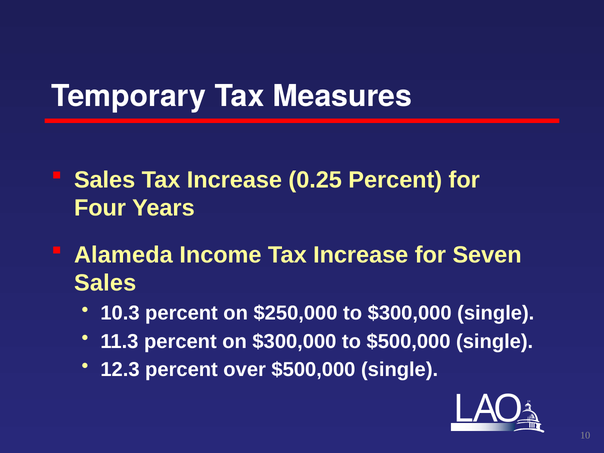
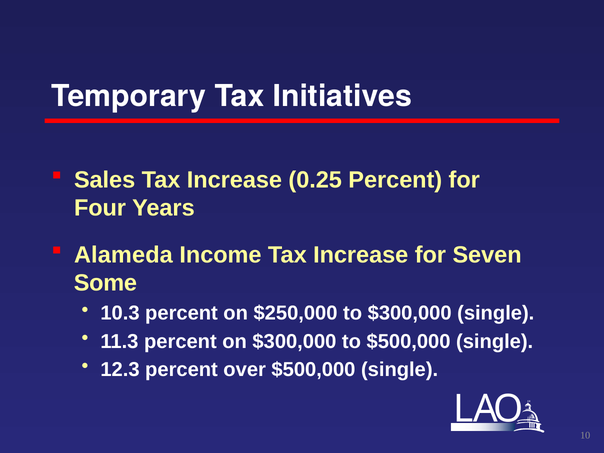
Measures: Measures -> Initiatives (342, 96)
Sales: Sales -> Some (105, 283)
